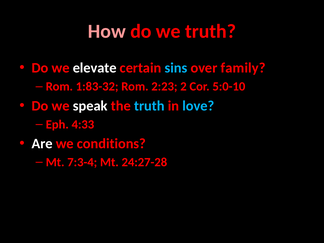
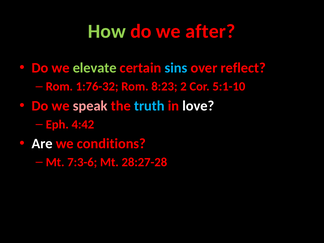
How colour: pink -> light green (107, 31)
we truth: truth -> after (210, 31)
elevate colour: white -> light green (95, 68)
family: family -> reflect (243, 68)
1:83-32: 1:83-32 -> 1:76-32 (97, 87)
2:23: 2:23 -> 8:23 (164, 87)
5:0-10: 5:0-10 -> 5:1-10 (229, 87)
speak colour: white -> pink (90, 106)
love colour: light blue -> white (198, 106)
4:33: 4:33 -> 4:42 (83, 124)
7:3-4: 7:3-4 -> 7:3-6 (82, 162)
24:27-28: 24:27-28 -> 28:27-28 (144, 162)
